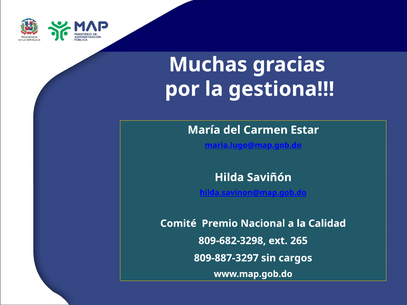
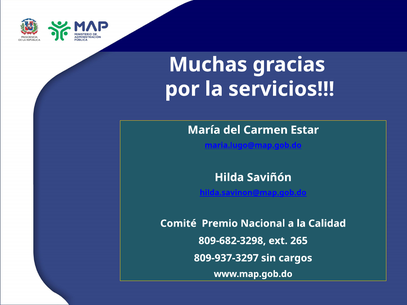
gestiona: gestiona -> servicios (281, 89)
809-887-3297: 809-887-3297 -> 809-937-3297 (226, 258)
